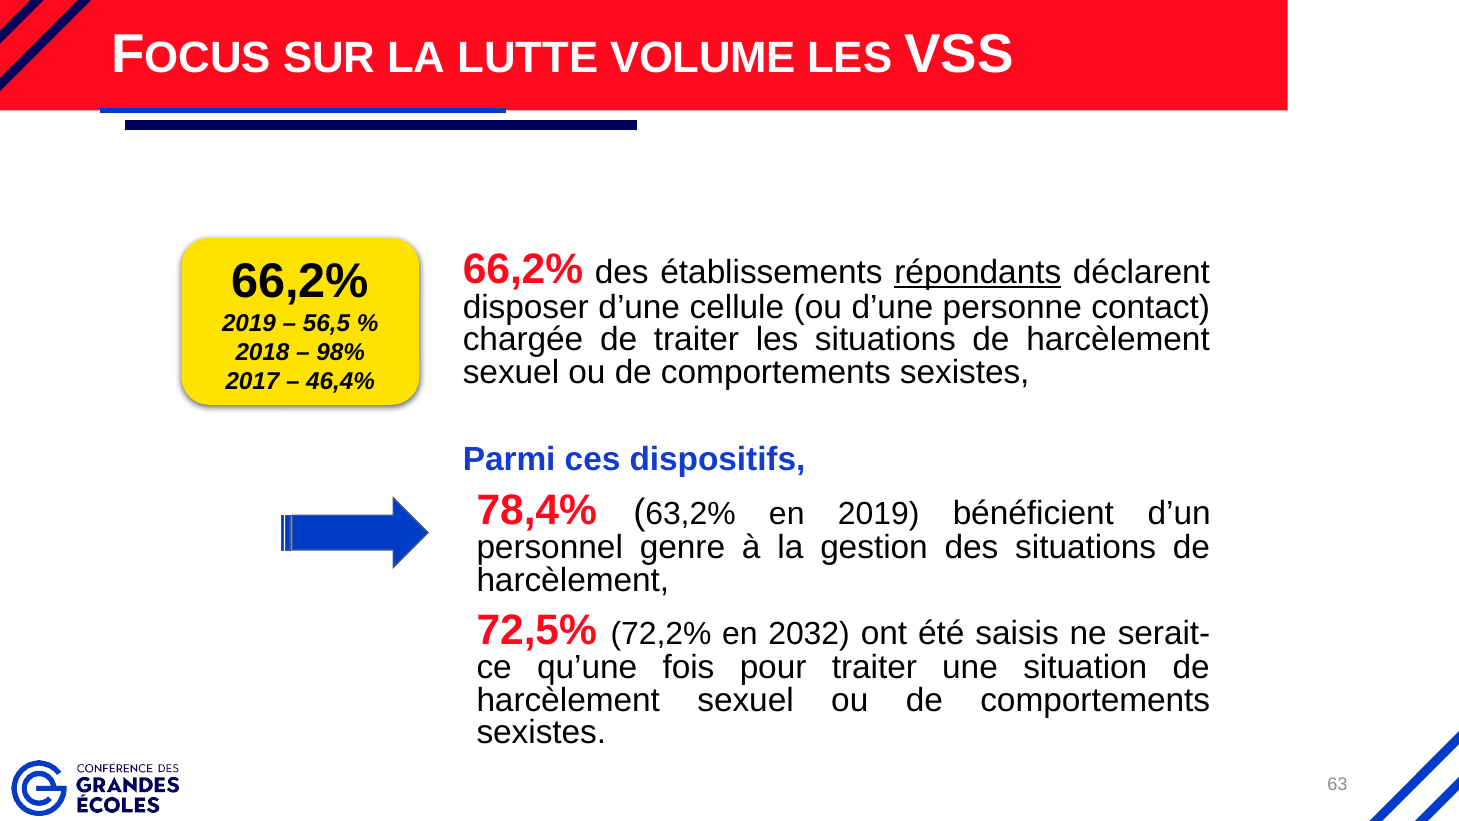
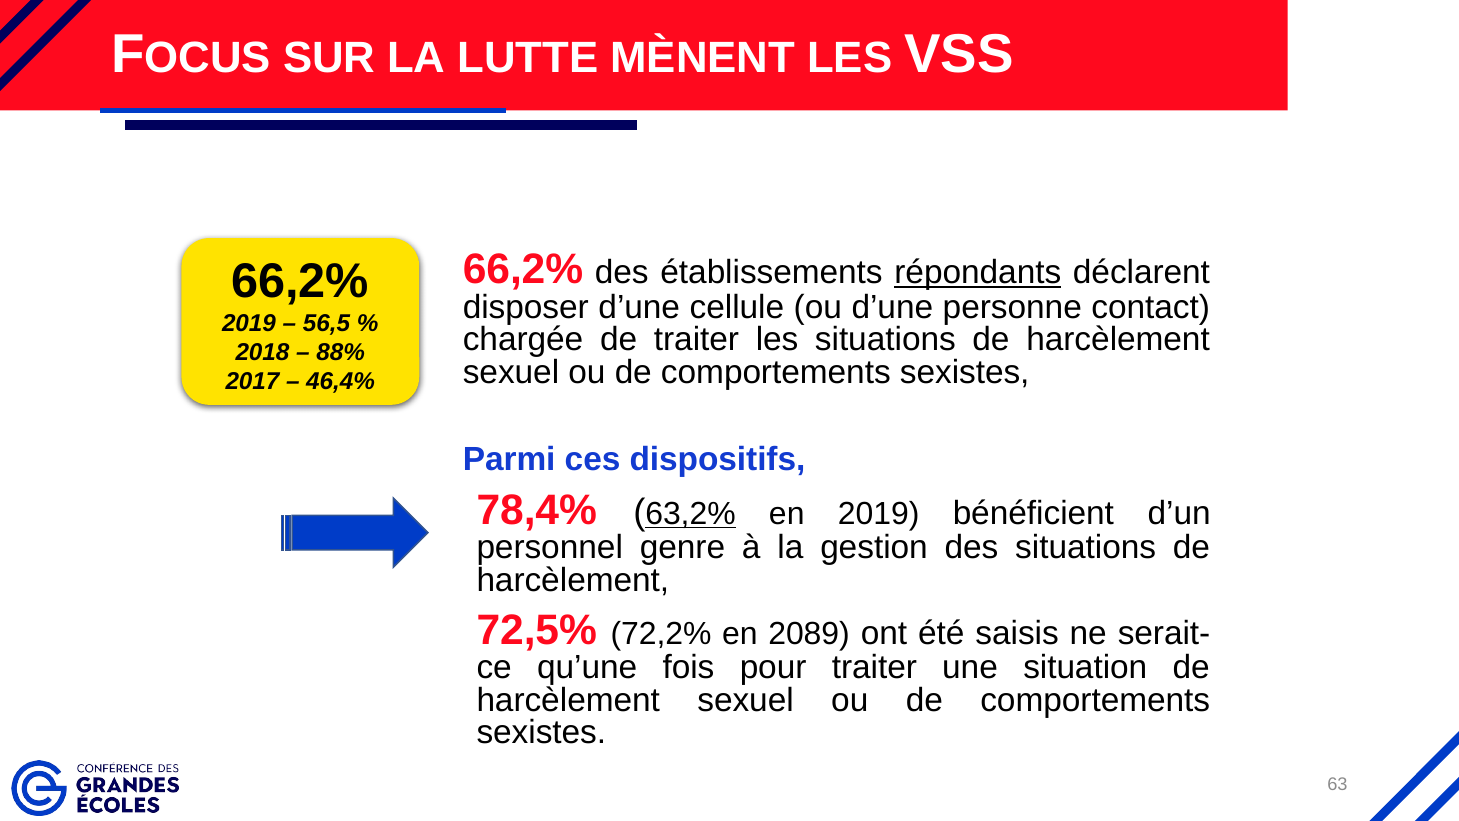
VOLUME: VOLUME -> MÈNENT (703, 58)
98%: 98% -> 88% (341, 352)
63,2% underline: none -> present (690, 514)
2032: 2032 -> 2089 (809, 634)
